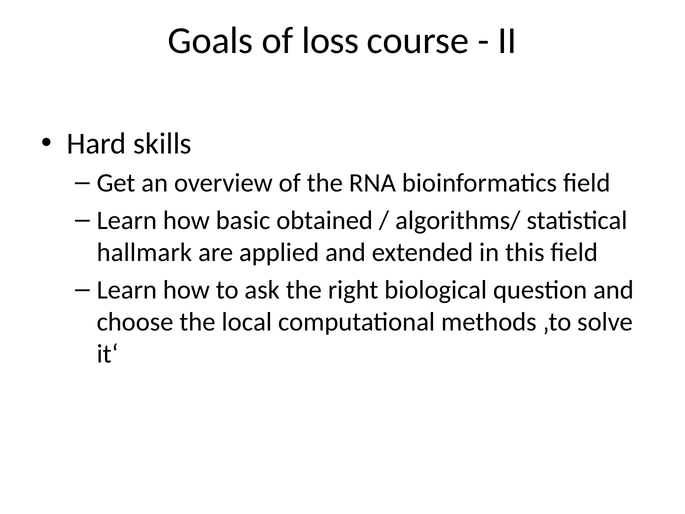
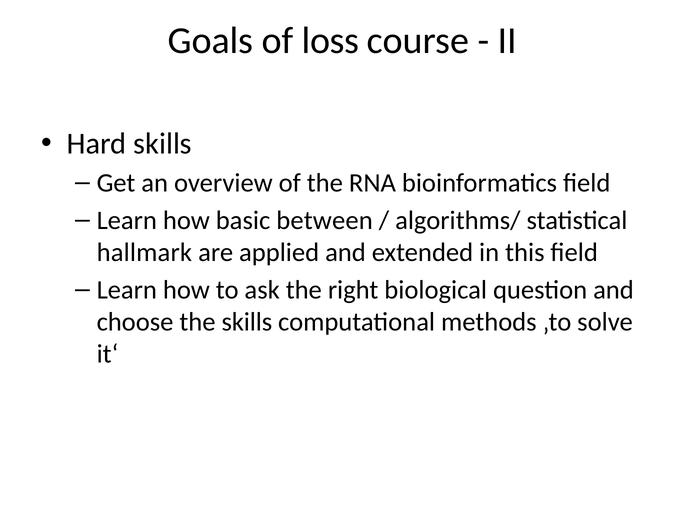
obtained: obtained -> between (325, 220)
the local: local -> skills (247, 322)
